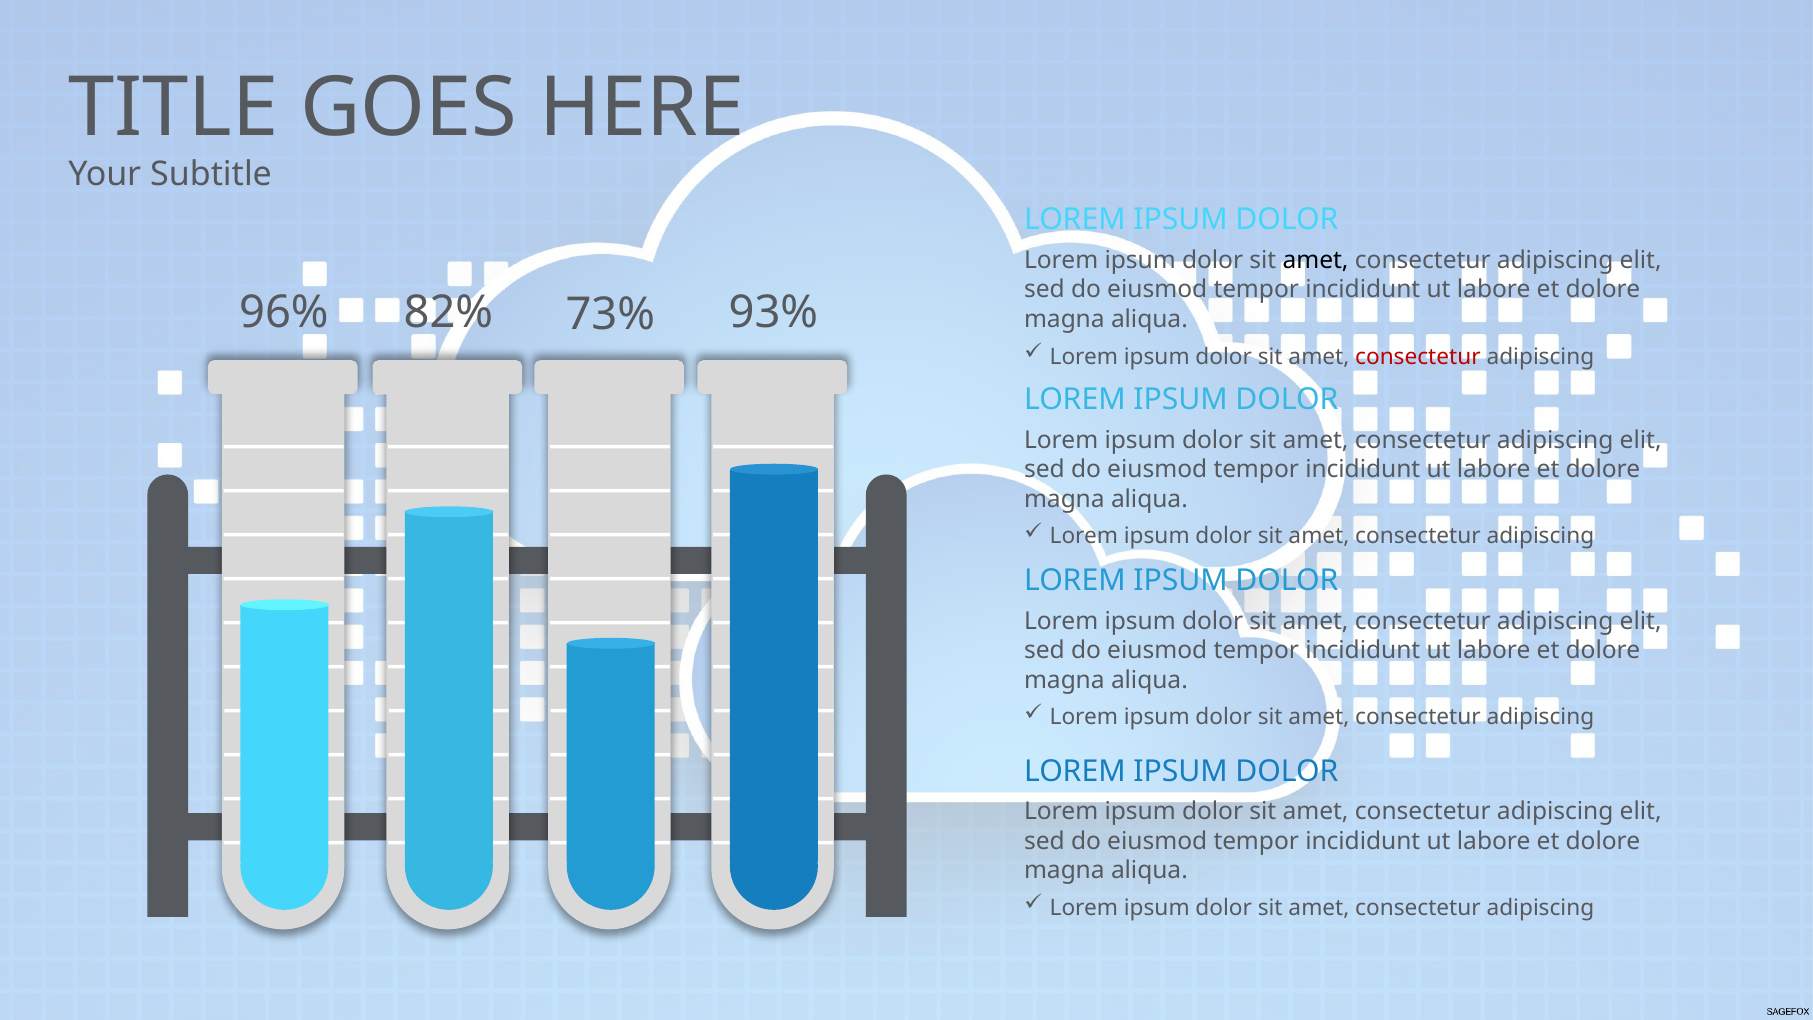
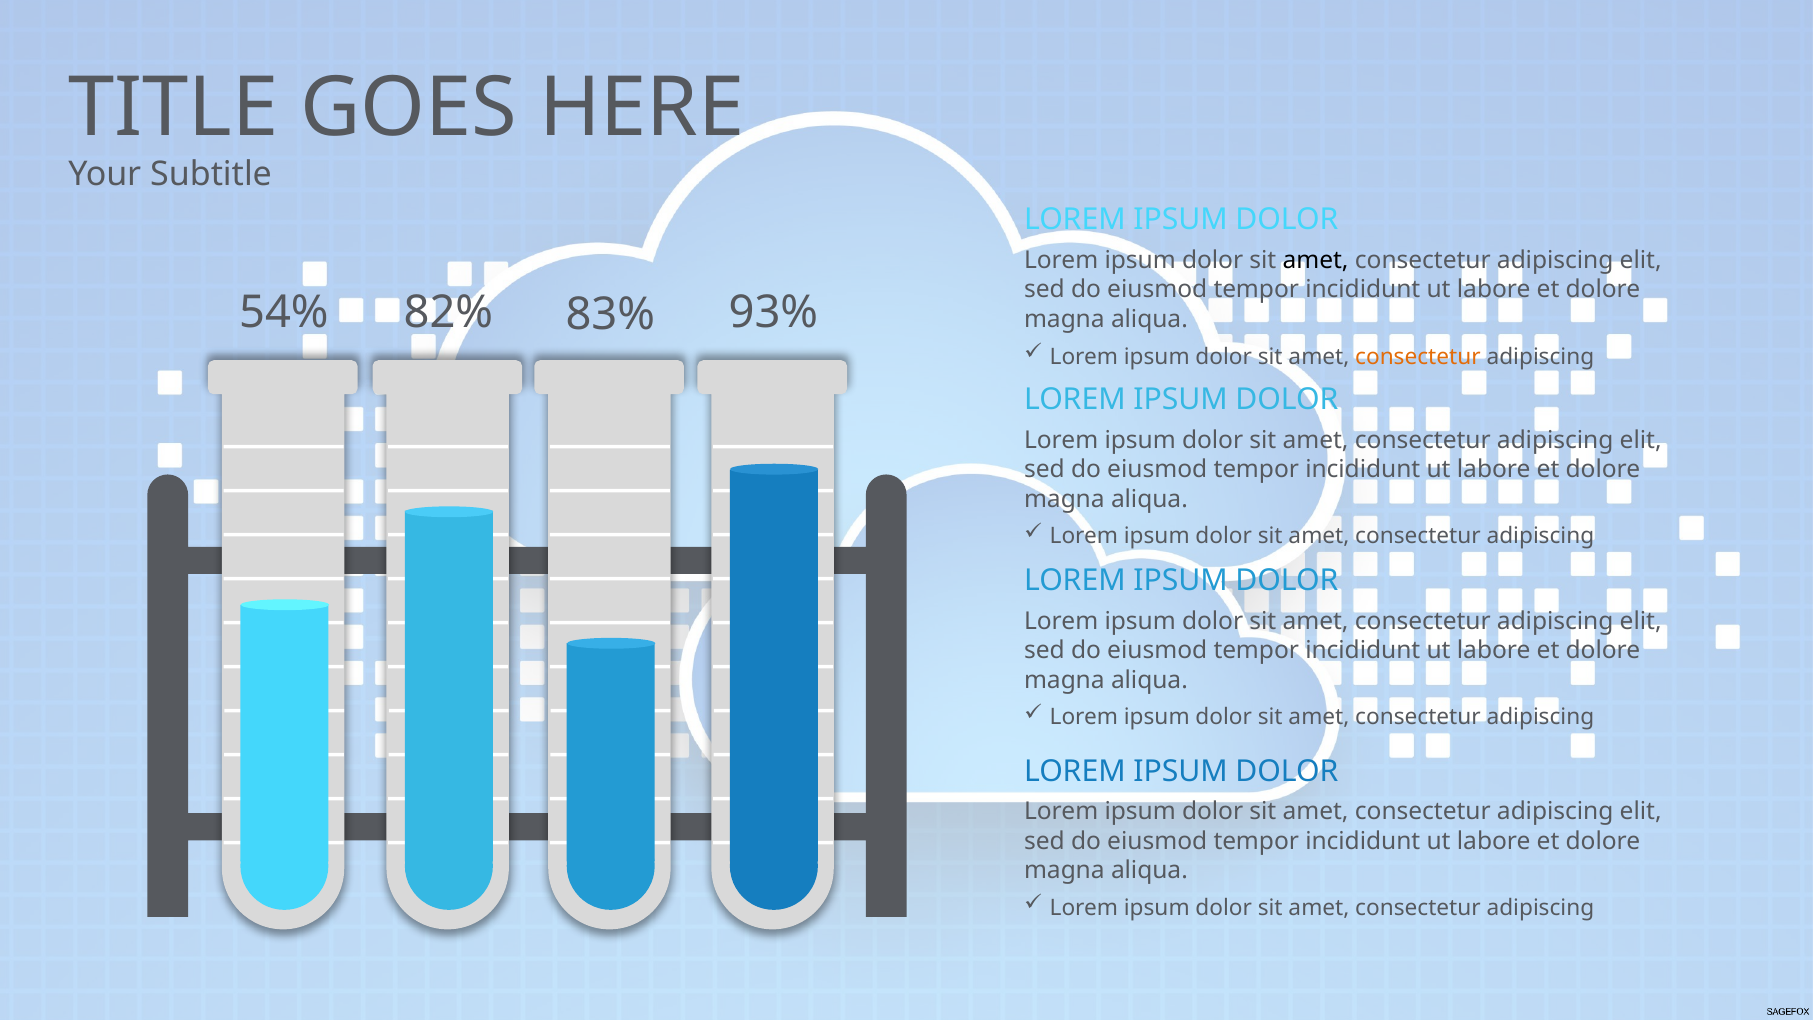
96%: 96% -> 54% (284, 312)
73%: 73% -> 83% (610, 314)
consectetur colour: red -> orange (1418, 356)
